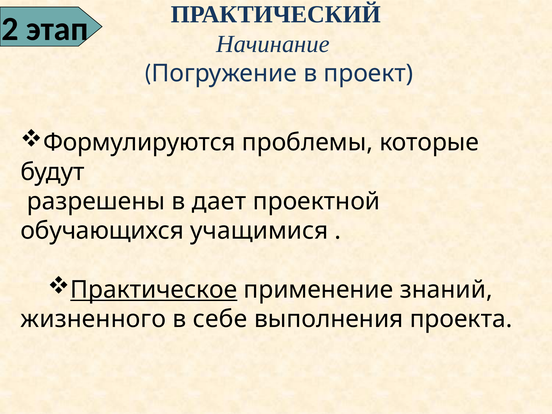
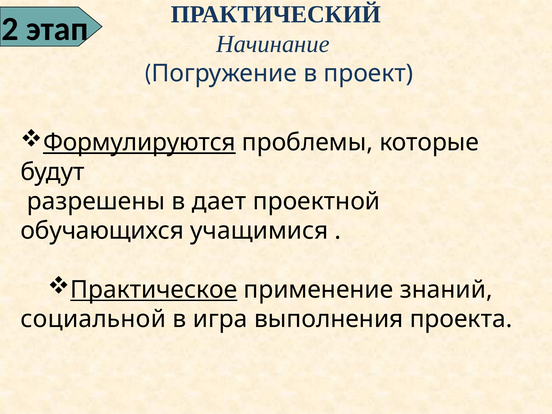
Формулируются underline: none -> present (139, 143)
жизненного: жизненного -> социальной (93, 319)
себе: себе -> игра (220, 319)
